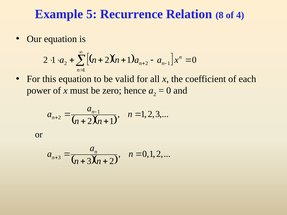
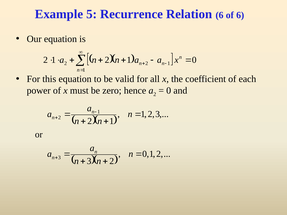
Relation 8: 8 -> 6 (219, 15)
of 4: 4 -> 6 (240, 15)
